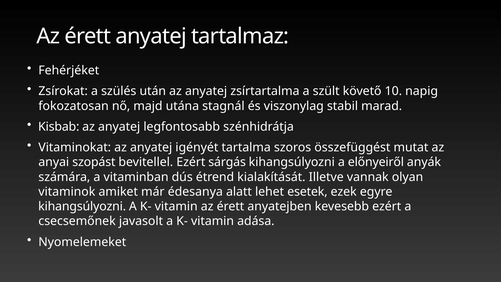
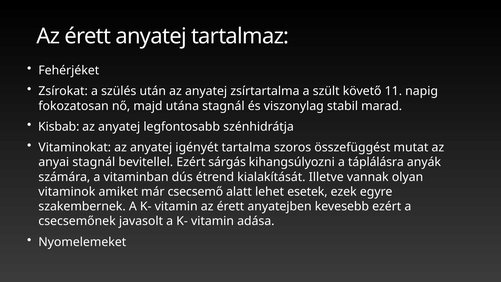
10: 10 -> 11 (393, 91)
anyai szopást: szopást -> stagnál (94, 162)
előnyeiről: előnyeiről -> táplálásra (376, 162)
édesanya: édesanya -> csecsemő (195, 192)
kihangsúlyozni: kihangsúlyozni -> szakembernek (82, 206)
